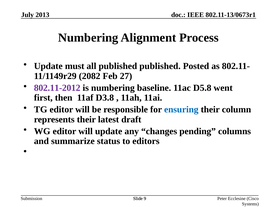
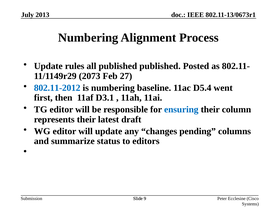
must: must -> rules (75, 66)
2082: 2082 -> 2073 (90, 76)
802.11-2012 colour: purple -> blue (57, 88)
D5.8: D5.8 -> D5.4 (202, 88)
D3.8: D3.8 -> D3.1 (105, 98)
